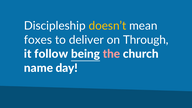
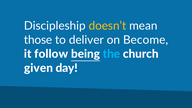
foxes: foxes -> those (38, 40)
Through: Through -> Become (146, 40)
the colour: pink -> light blue (111, 54)
name: name -> given (38, 68)
